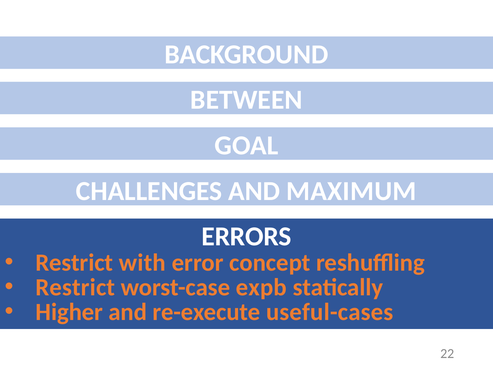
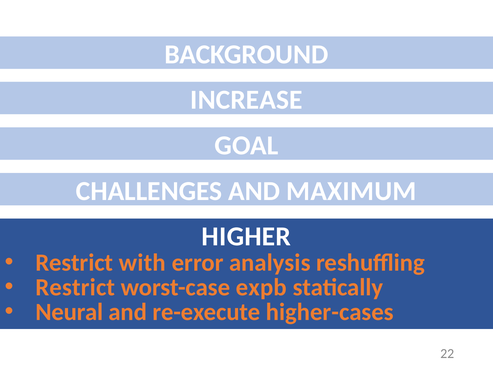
BETWEEN: BETWEEN -> INCREASE (246, 100)
ERRORS: ERRORS -> HIGHER (246, 236)
concept: concept -> analysis (270, 263)
Higher: Higher -> Neural (69, 312)
useful-cases: useful-cases -> higher-cases (330, 312)
